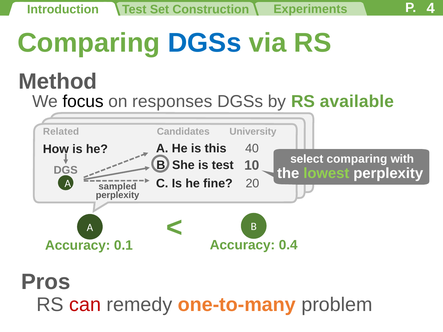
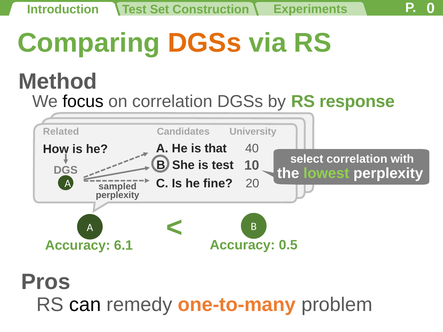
4: 4 -> 0 (431, 8)
DGSs colour: blue -> orange (205, 43)
on responses: responses -> correlation (172, 101)
available: available -> response (357, 101)
this: this -> that (216, 148)
select comparing: comparing -> correlation (357, 159)
0.4: 0.4 -> 0.5 (288, 245)
0.1: 0.1 -> 6.1 (123, 246)
can colour: red -> black (85, 305)
